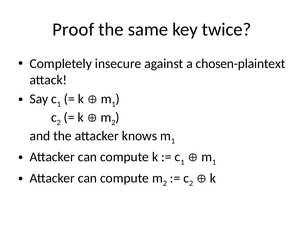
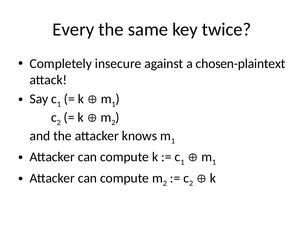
Proof: Proof -> Every (73, 29)
